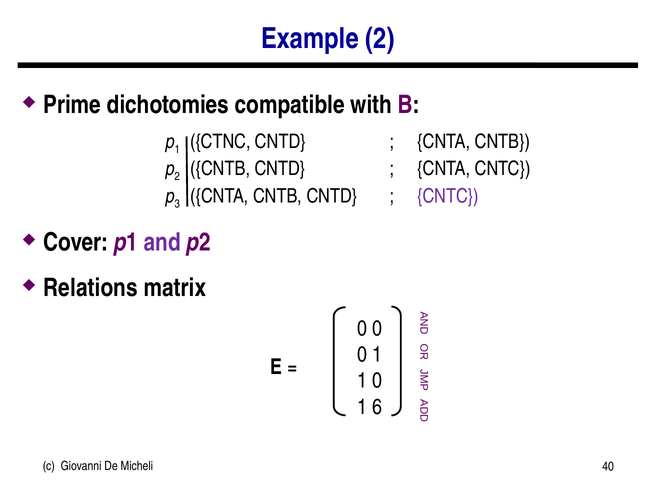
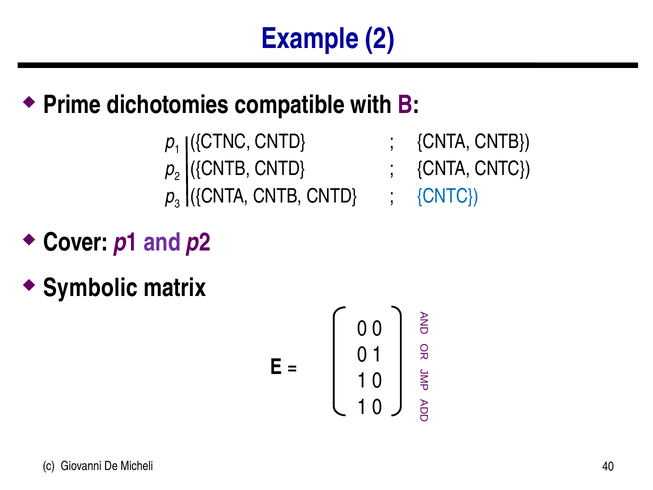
CNTC colour: purple -> blue (448, 196)
Relations: Relations -> Symbolic (91, 288)
6: 6 -> 0 (377, 407)
